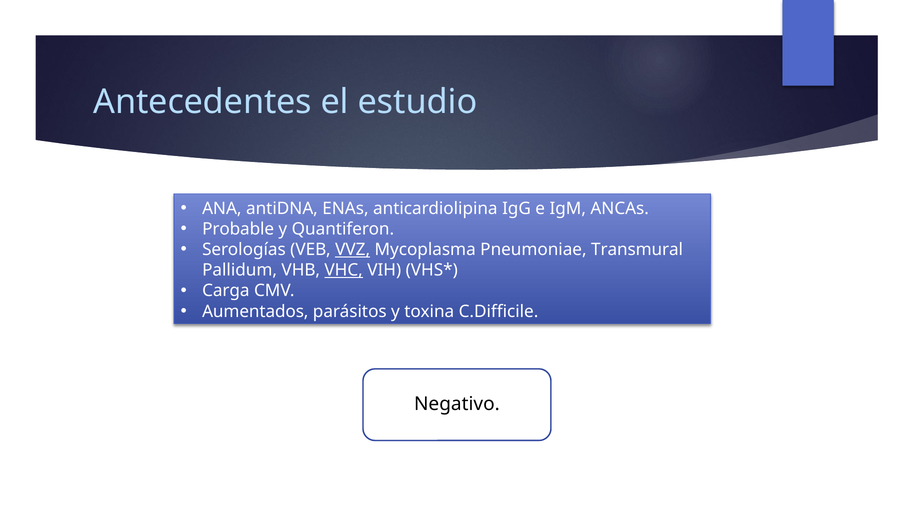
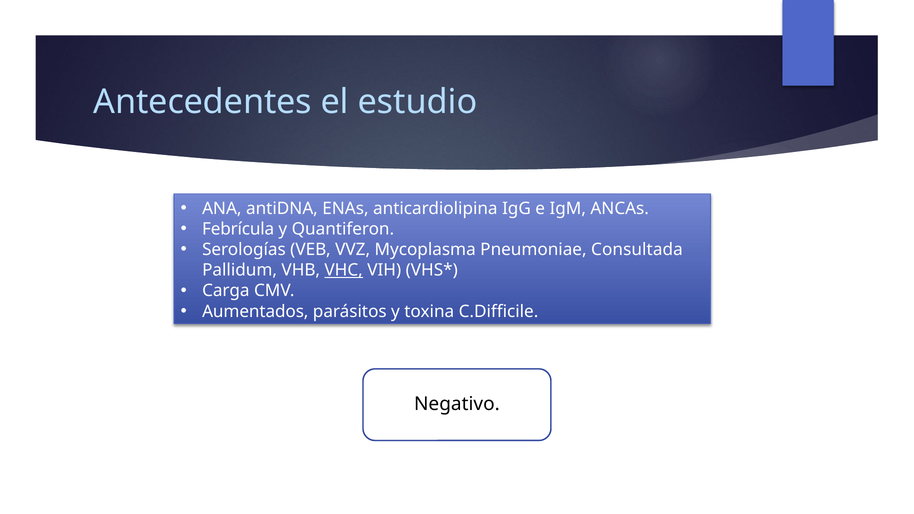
Probable: Probable -> Febrícula (238, 229)
VVZ underline: present -> none (353, 250)
Transmural: Transmural -> Consultada (637, 250)
